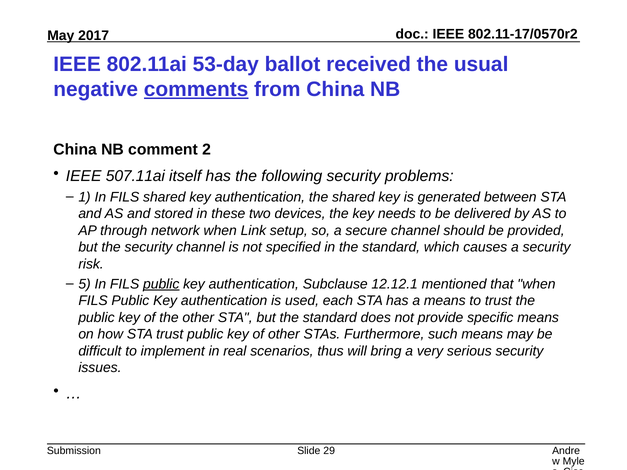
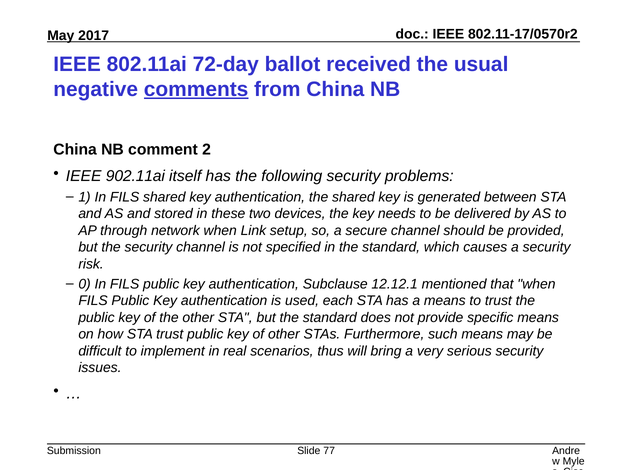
53-day: 53-day -> 72-day (226, 64)
507.11ai: 507.11ai -> 902.11ai (135, 176)
5: 5 -> 0 (85, 284)
public underline: present -> none (161, 284)
29: 29 -> 77 (329, 451)
